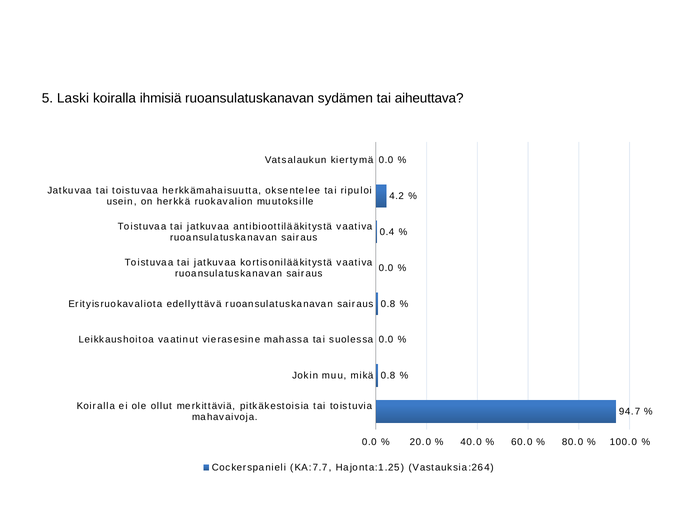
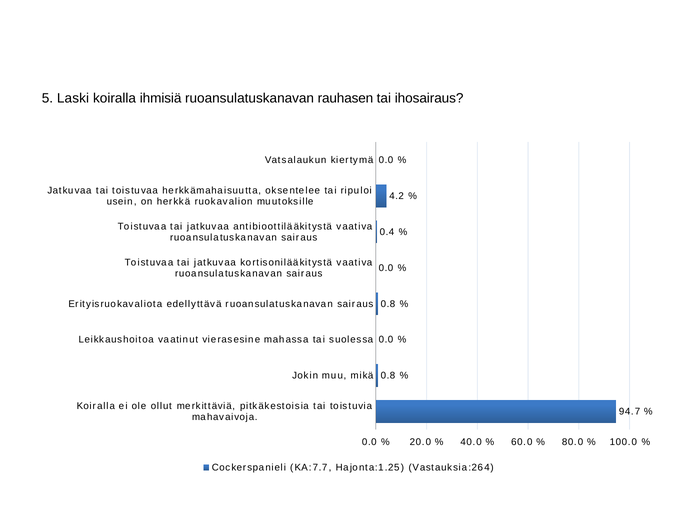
sydämen: sydämen -> rauhasen (345, 98)
aiheuttava: aiheuttava -> ihosairaus (429, 98)
